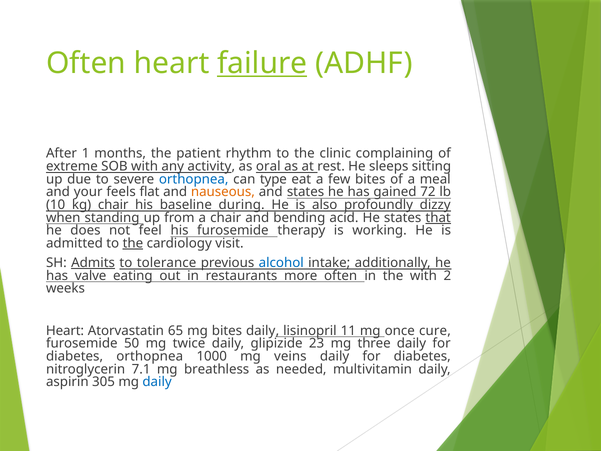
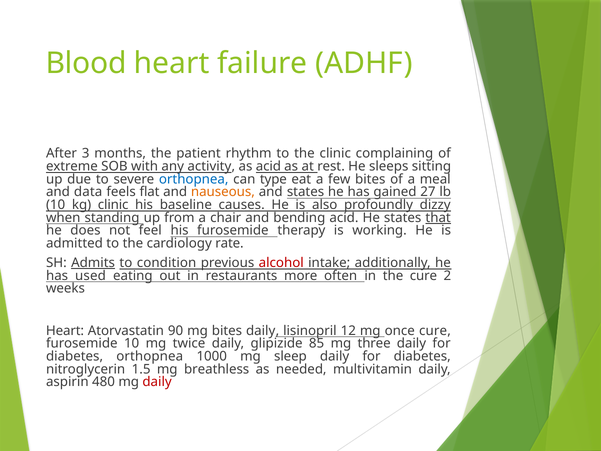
Often: Often -> Blood (86, 63)
failure underline: present -> none (262, 63)
1: 1 -> 3 (86, 153)
as oral: oral -> acid (268, 166)
your: your -> data (88, 192)
72: 72 -> 27 (428, 192)
kg chair: chair -> clinic (113, 205)
during: during -> causes (242, 205)
the underline: present -> none (133, 243)
visit: visit -> rate (229, 243)
tolerance: tolerance -> condition (167, 263)
alcohol colour: blue -> red (281, 263)
valve: valve -> used (91, 276)
the with: with -> cure (423, 276)
65: 65 -> 90 (176, 331)
11: 11 -> 12 (348, 331)
furosemide 50: 50 -> 10 (132, 343)
23: 23 -> 85 (317, 343)
veins: veins -> sleep (290, 356)
7.1: 7.1 -> 1.5 (141, 369)
305: 305 -> 480 (104, 382)
daily colour: blue -> red (157, 382)
